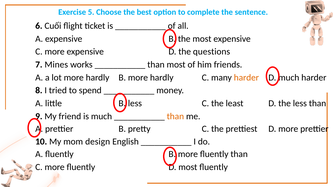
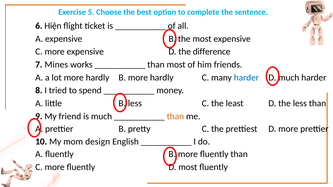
Cuối: Cuối -> Hiện (53, 26)
questions: questions -> difference (212, 52)
harder colour: orange -> blue (246, 78)
